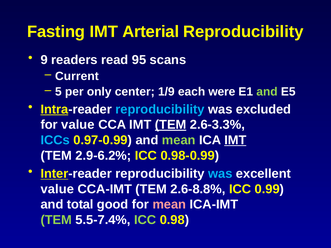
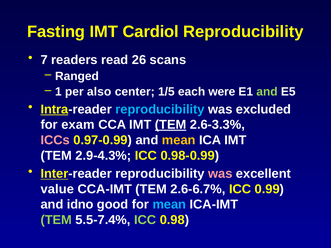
Arterial: Arterial -> Cardiol (151, 32)
9: 9 -> 7 (44, 60)
95: 95 -> 26 (139, 60)
Current: Current -> Ranged (77, 76)
5: 5 -> 1 (58, 92)
only: only -> also (99, 92)
1/9: 1/9 -> 1/5 (166, 92)
for value: value -> exam (78, 125)
ICCs colour: light blue -> pink (55, 140)
mean colour: light green -> yellow (179, 140)
IMT underline: present -> none (235, 140)
2.9-6.2%: 2.9-6.2% -> 2.9-4.3% (103, 156)
was colour: light blue -> pink (220, 174)
2.6-8.8%: 2.6-8.8% -> 2.6-6.7% (198, 189)
total: total -> idno (80, 205)
mean colour: pink -> light blue (169, 205)
